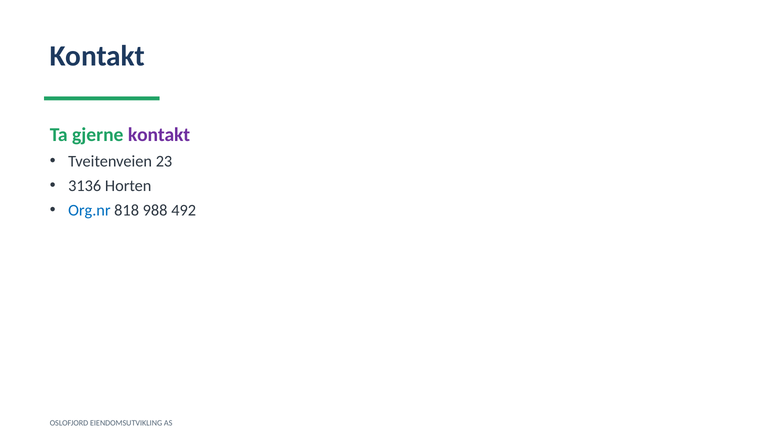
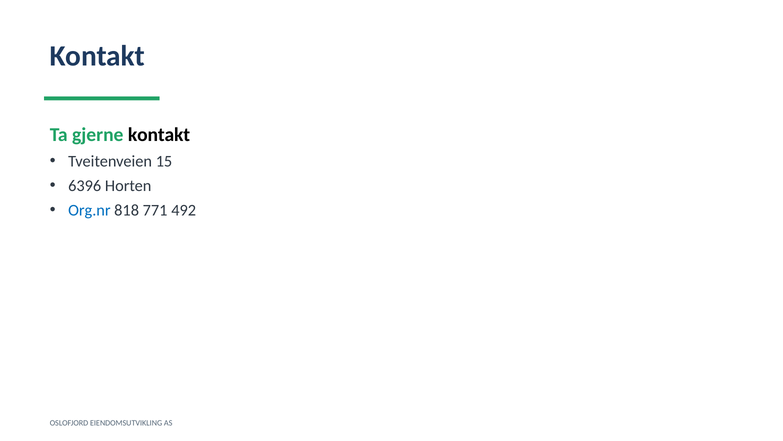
kontakt colour: purple -> black (159, 135)
23: 23 -> 15 (164, 161)
3136: 3136 -> 6396 (85, 185)
988: 988 -> 771 (155, 210)
